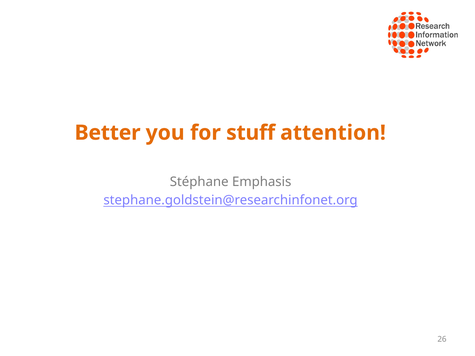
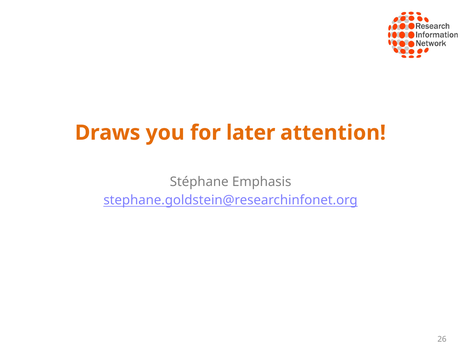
Better: Better -> Draws (108, 133)
stuff: stuff -> later (251, 133)
